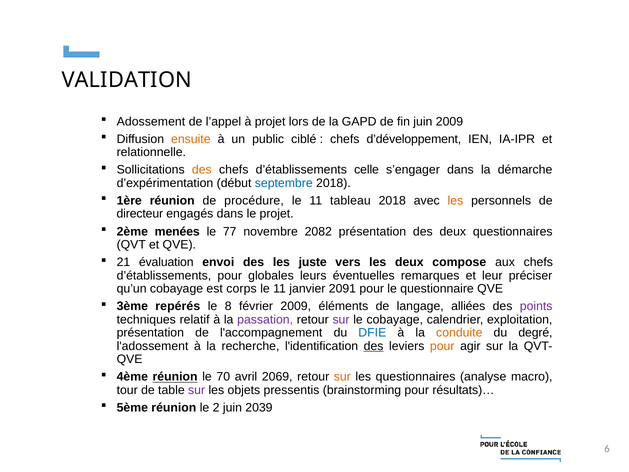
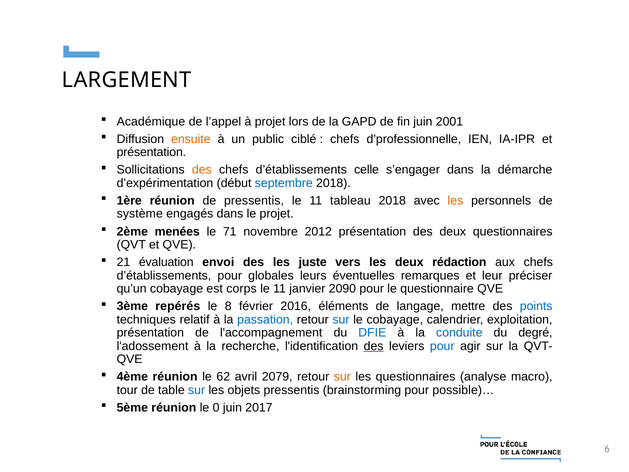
VALIDATION: VALIDATION -> LARGEMENT (127, 80)
Adossement: Adossement -> Académique (151, 121)
juin 2009: 2009 -> 2001 (449, 121)
d’développement: d’développement -> d’professionnelle (414, 139)
relationnelle: relationnelle -> présentation (151, 152)
de procédure: procédure -> pressentis (254, 201)
directeur: directeur -> système (140, 214)
77: 77 -> 71 (230, 231)
2082: 2082 -> 2012 (318, 231)
compose: compose -> rédaction (459, 262)
2091: 2091 -> 2090 (342, 289)
février 2009: 2009 -> 2016 (296, 306)
alliées: alliées -> mettre (468, 306)
points colour: purple -> blue (536, 306)
passation colour: purple -> blue (265, 319)
sur colour: purple -> blue (341, 319)
conduite colour: orange -> blue (459, 333)
pour colour: orange -> blue (442, 346)
réunion underline: present -> none (175, 377)
70: 70 -> 62 (223, 377)
2069: 2069 -> 2079 (277, 377)
sur colour: purple -> blue (197, 390)
résultats)…: résultats)… -> possible)… (463, 390)
2: 2 -> 0 (216, 408)
2039: 2039 -> 2017 (259, 408)
